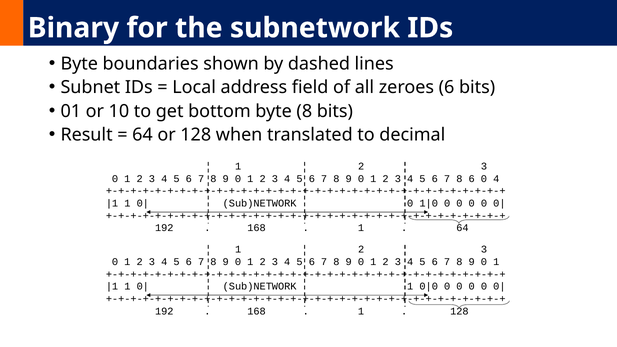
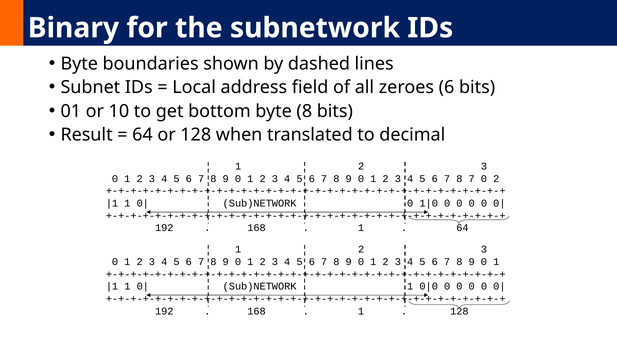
8 6: 6 -> 7 (472, 179)
0 4: 4 -> 2 (496, 179)
